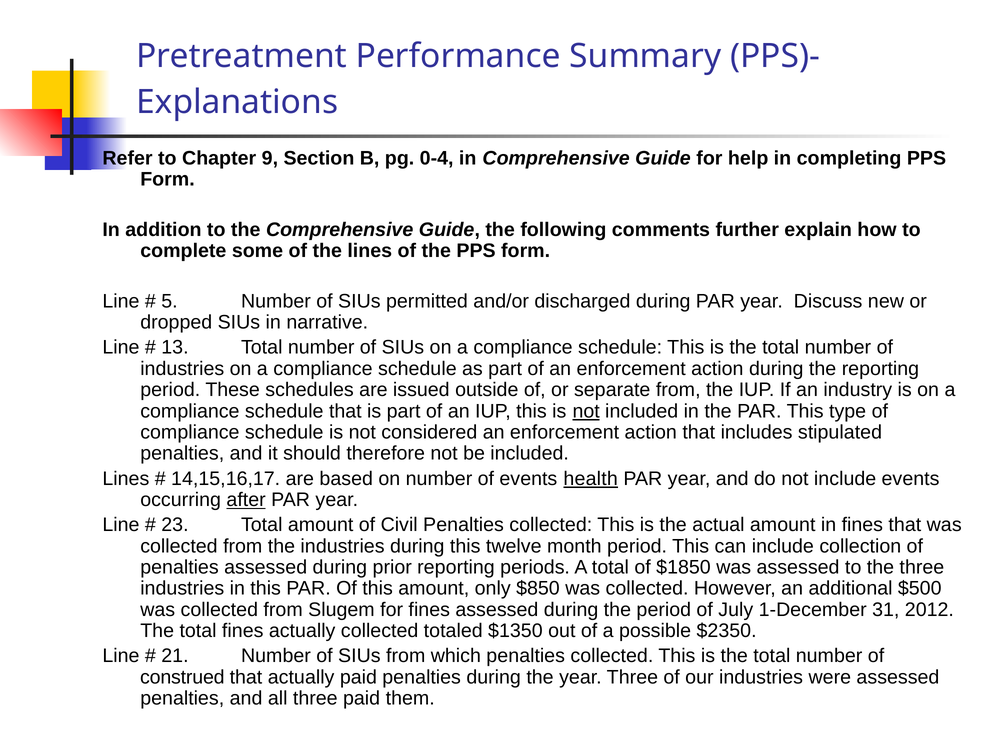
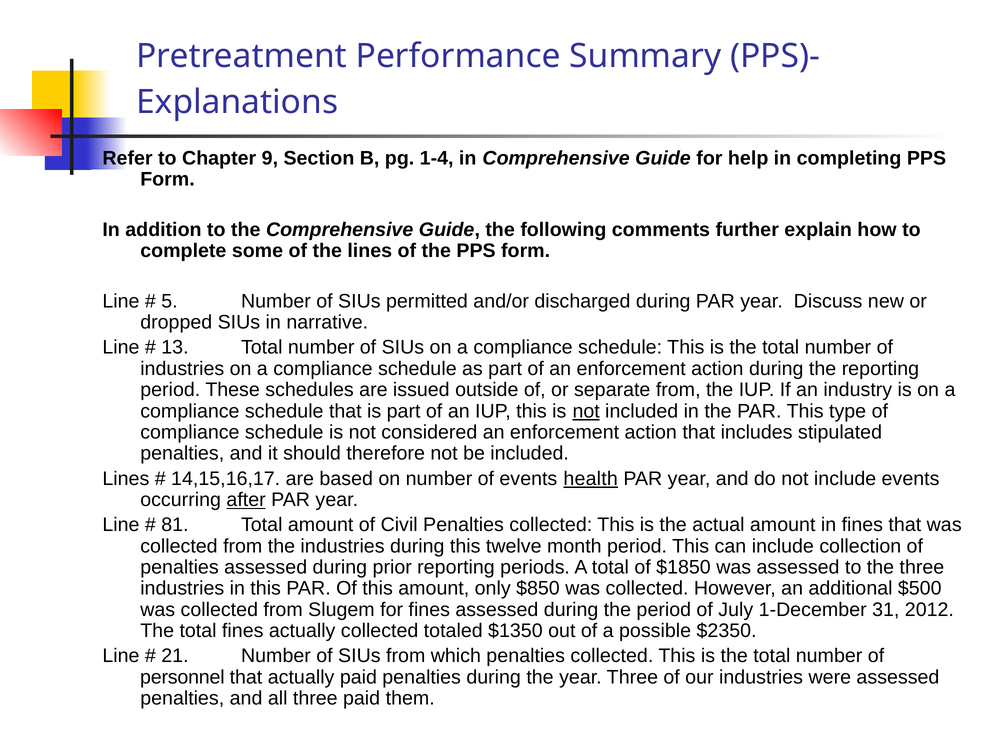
0-4: 0-4 -> 1-4 (437, 158)
23: 23 -> 81 (175, 525)
construed: construed -> personnel (182, 677)
